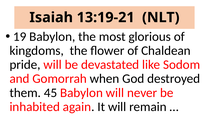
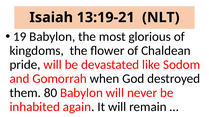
45: 45 -> 80 (51, 93)
